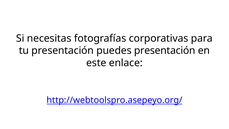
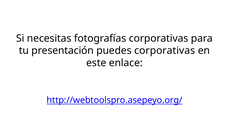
puedes presentación: presentación -> corporativas (165, 51)
